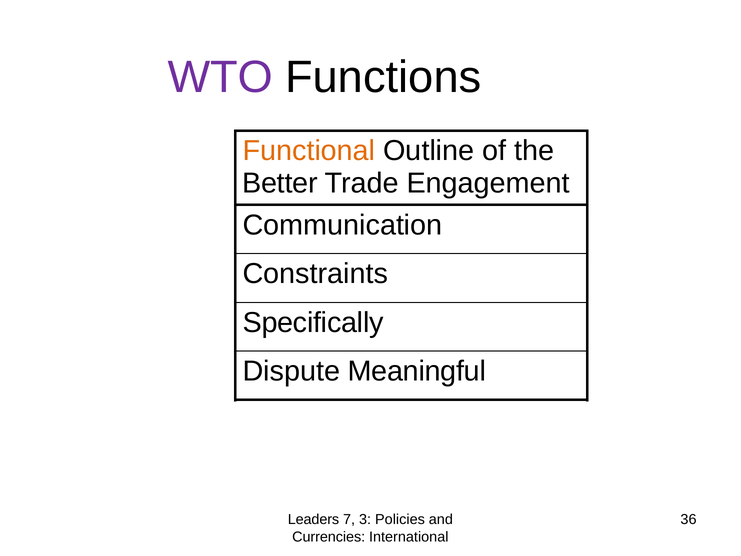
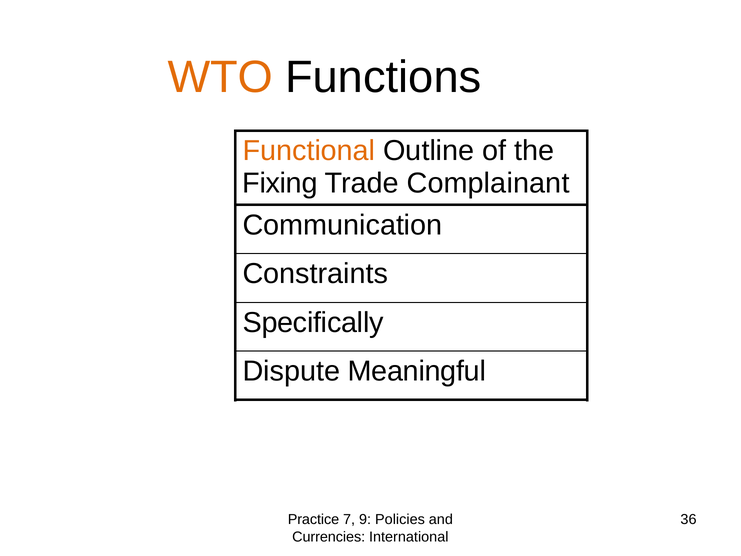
WTO colour: purple -> orange (220, 77)
Better: Better -> Fixing (280, 183)
Engagement: Engagement -> Complainant (488, 183)
Leaders: Leaders -> Practice (313, 519)
3: 3 -> 9 (365, 519)
